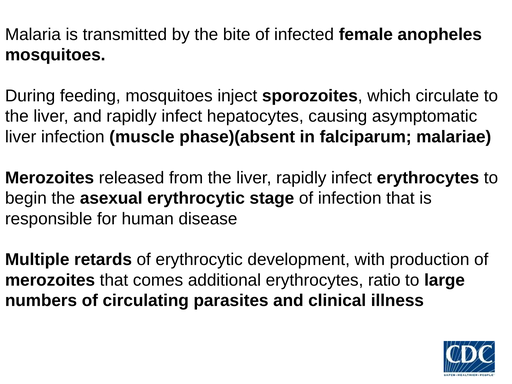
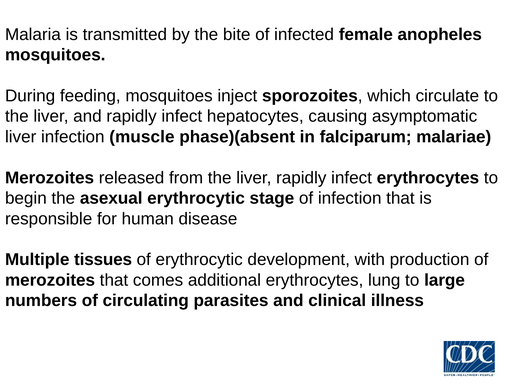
retards: retards -> tissues (103, 260)
ratio: ratio -> lung (384, 280)
